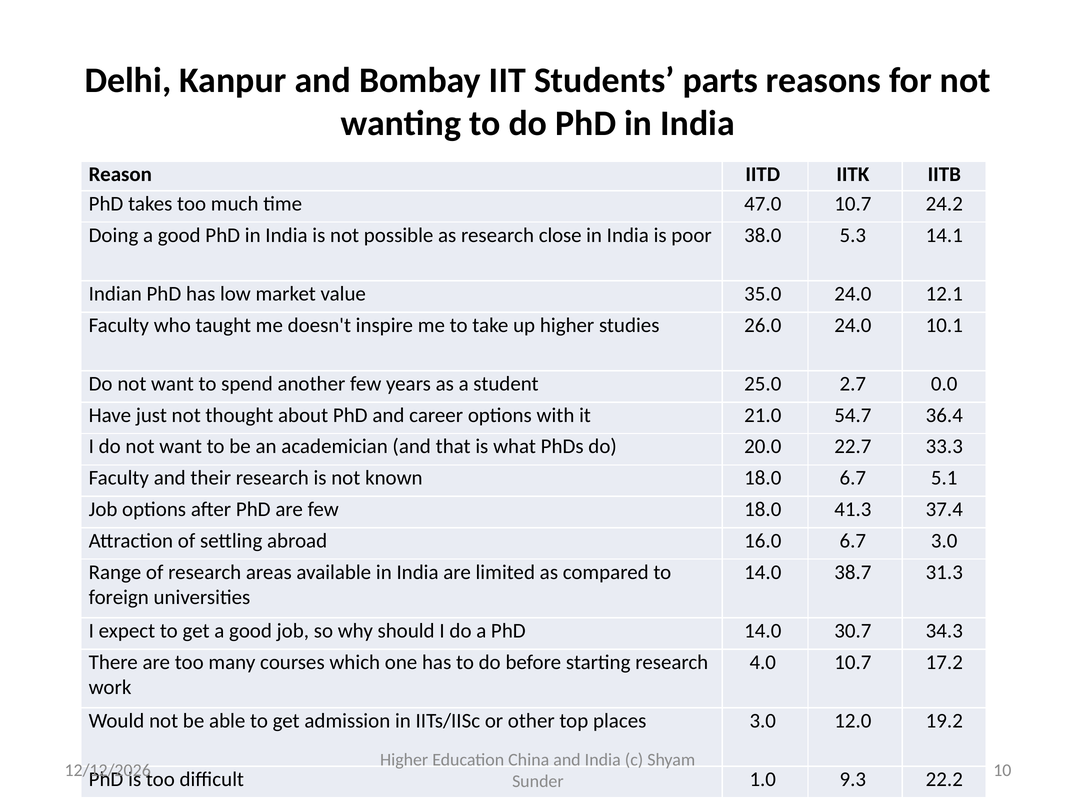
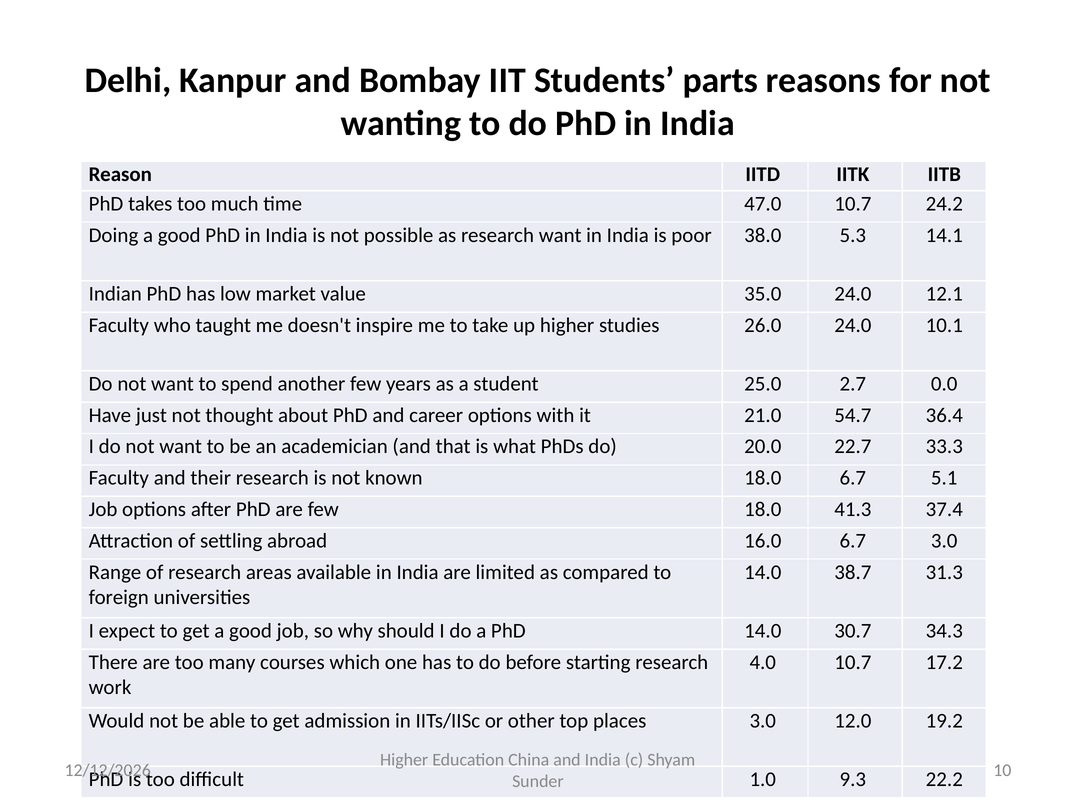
research close: close -> want (560, 235)
